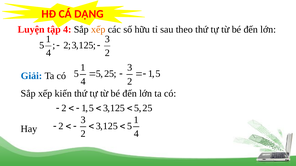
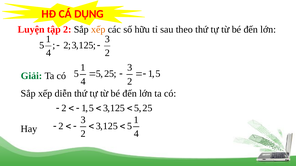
DẠNG: DẠNG -> DỤNG (89, 14)
tập 4: 4 -> 2 (67, 30)
Giải colour: blue -> green (31, 76)
kiến: kiến -> diễn (63, 94)
